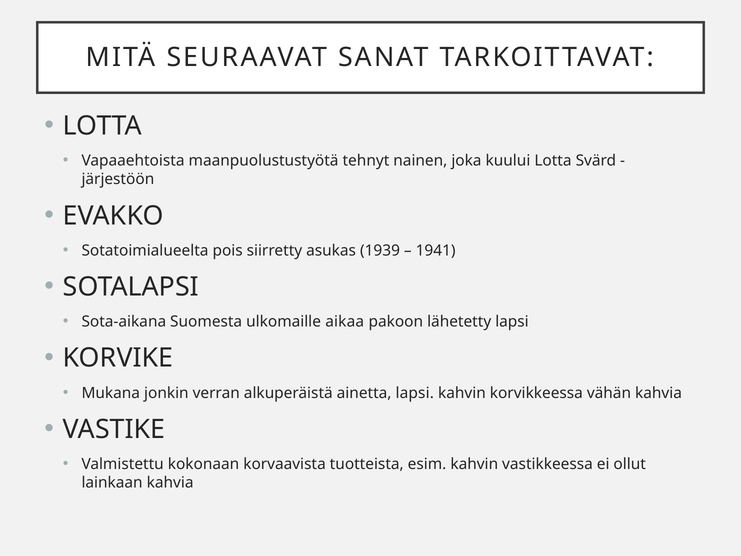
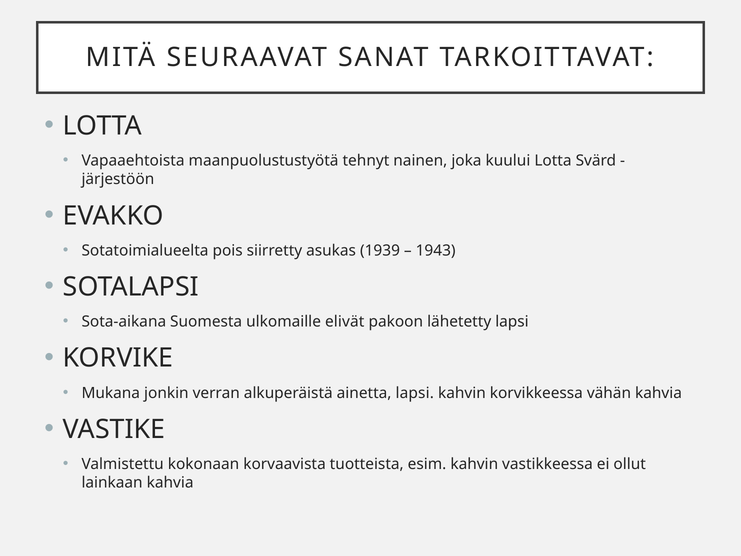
1941: 1941 -> 1943 (436, 250)
aikaa: aikaa -> elivät (345, 322)
